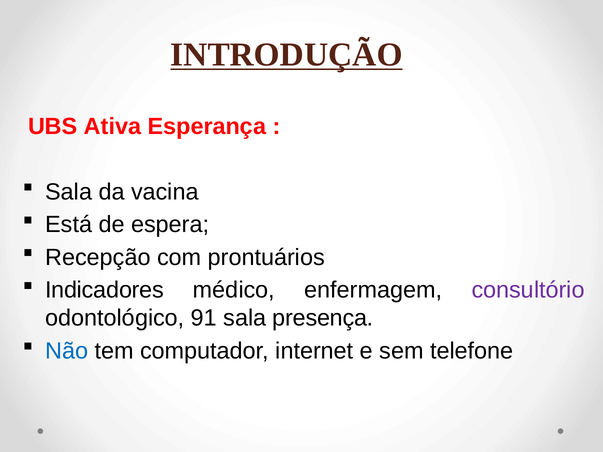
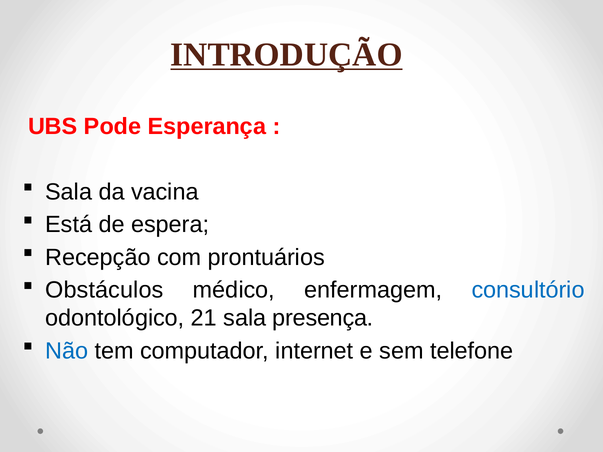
Ativa: Ativa -> Pode (113, 126)
Indicadores: Indicadores -> Obstáculos (104, 290)
consultório colour: purple -> blue (528, 290)
91: 91 -> 21 (204, 318)
